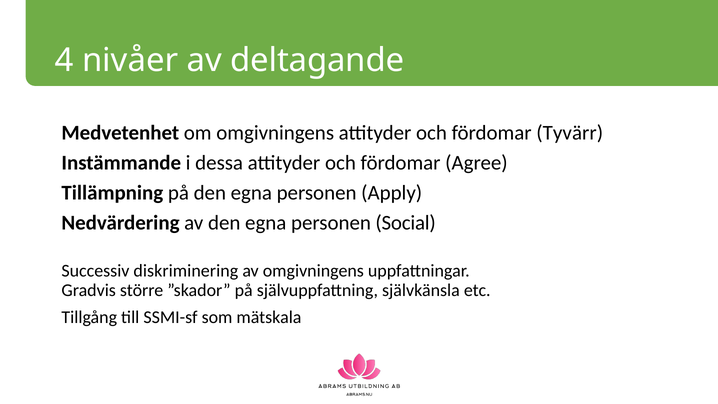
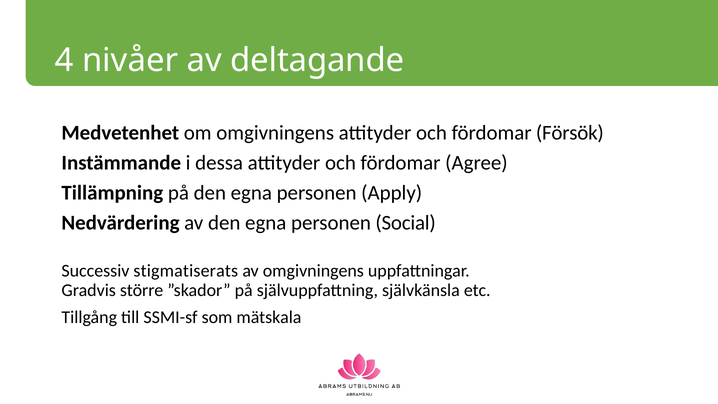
Tyvärr: Tyvärr -> Försök (570, 133)
diskriminering: diskriminering -> stigmatiserats (186, 271)
